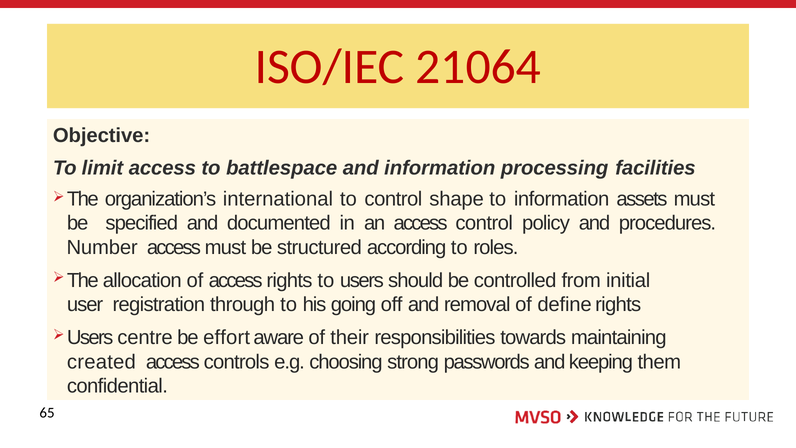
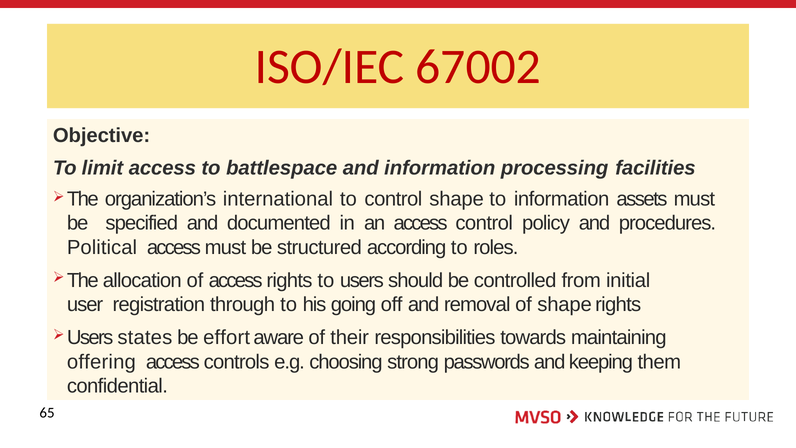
21064: 21064 -> 67002 (478, 67)
Number: Number -> Political (102, 247)
of define: define -> shape (565, 305)
centre: centre -> states (145, 337)
created: created -> offering (101, 362)
